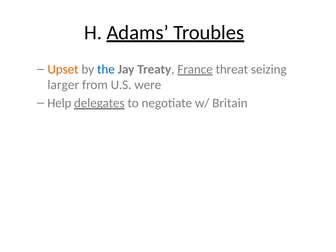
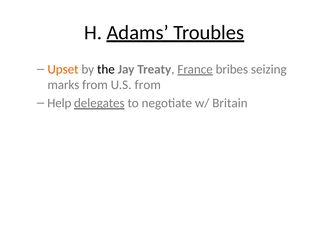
the colour: blue -> black (106, 69)
threat: threat -> bribes (232, 69)
larger: larger -> marks (63, 85)
U.S were: were -> from (148, 85)
